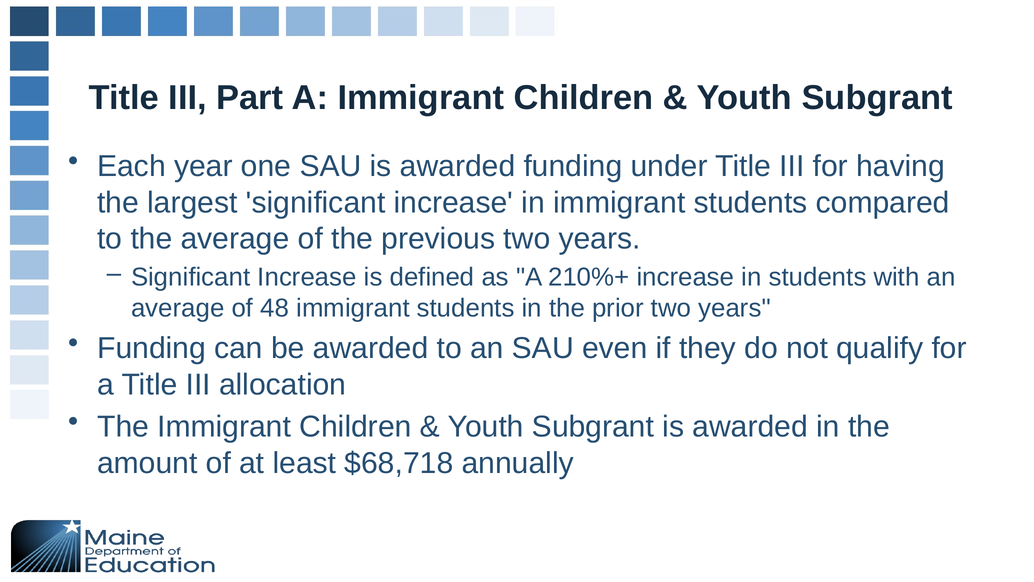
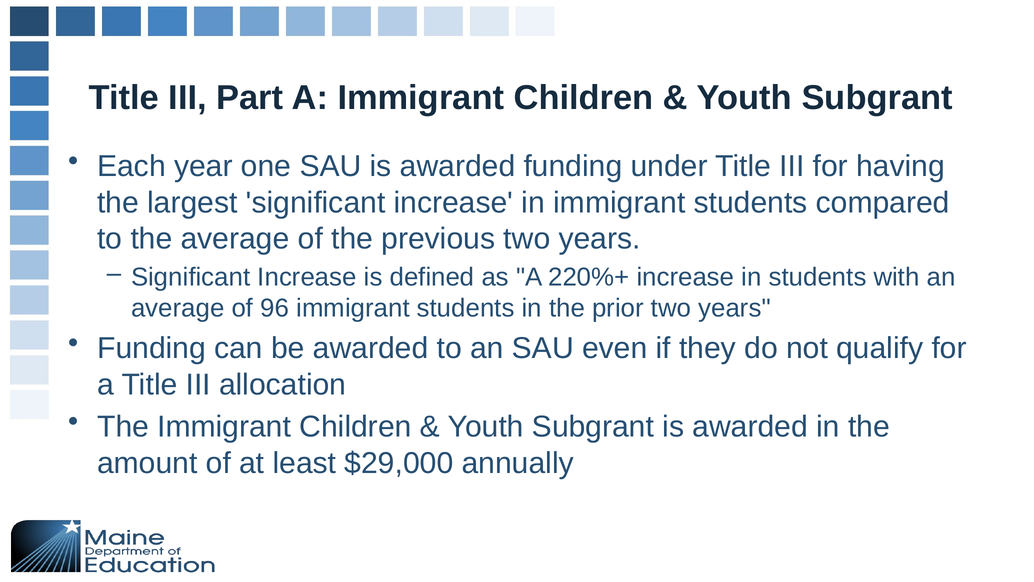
210%+: 210%+ -> 220%+ (589, 277)
48: 48 -> 96 (275, 308)
$68,718: $68,718 -> $29,000 (399, 463)
